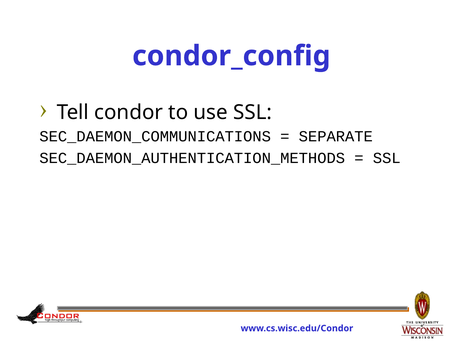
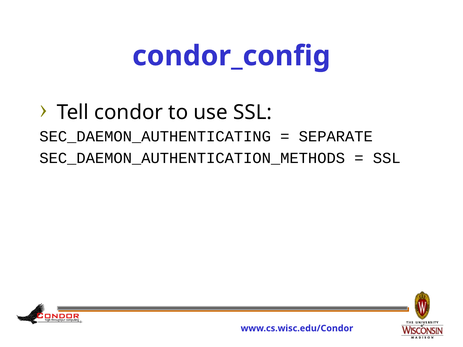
SEC_DAEMON_COMMUNICATIONS: SEC_DAEMON_COMMUNICATIONS -> SEC_DAEMON_AUTHENTICATING (155, 137)
